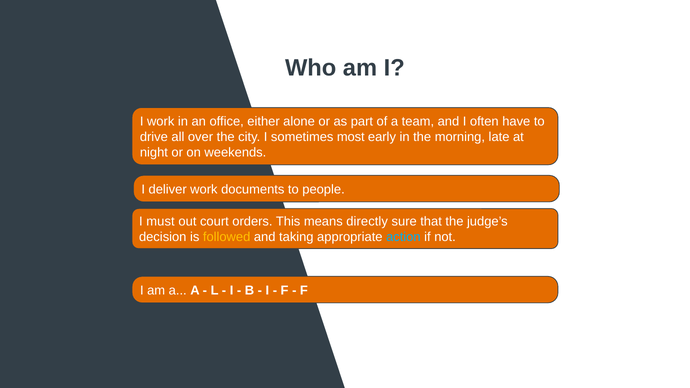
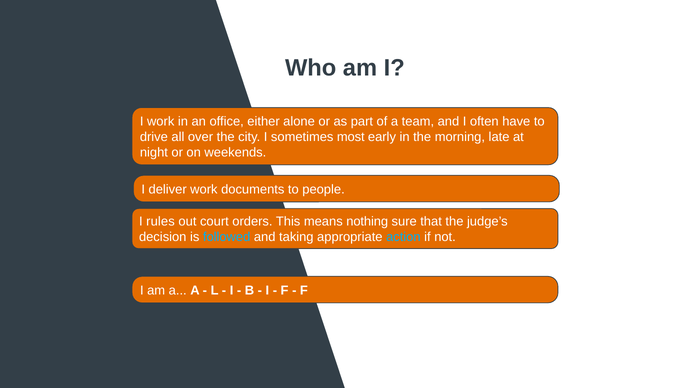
must: must -> rules (160, 222)
directly: directly -> nothing (367, 222)
followed colour: yellow -> light blue (227, 237)
